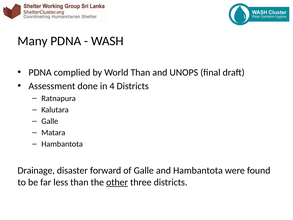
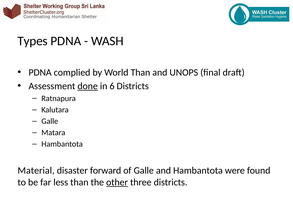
Many: Many -> Types (33, 41)
done underline: none -> present (88, 86)
4: 4 -> 6 (112, 86)
Drainage: Drainage -> Material (36, 170)
